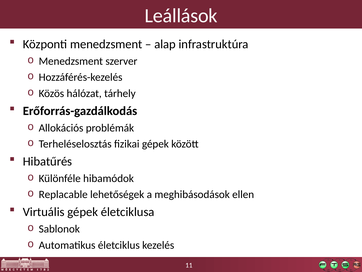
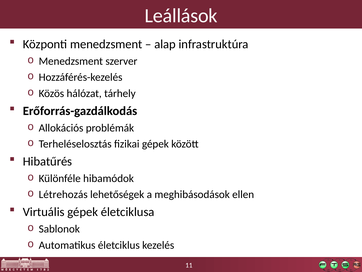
Replacable: Replacable -> Létrehozás (63, 194)
